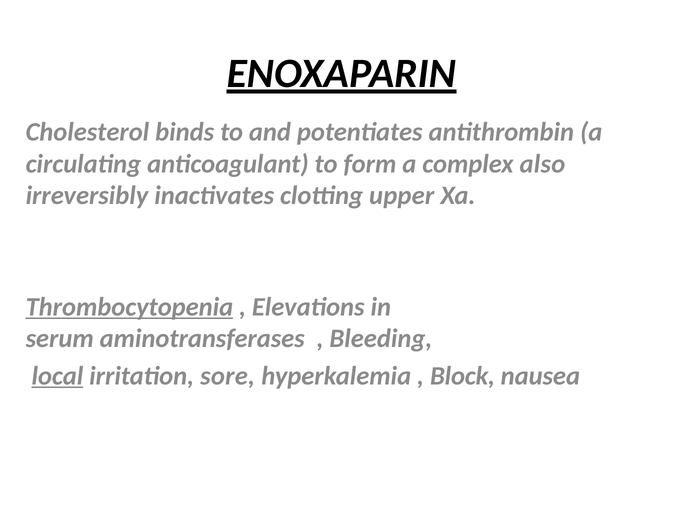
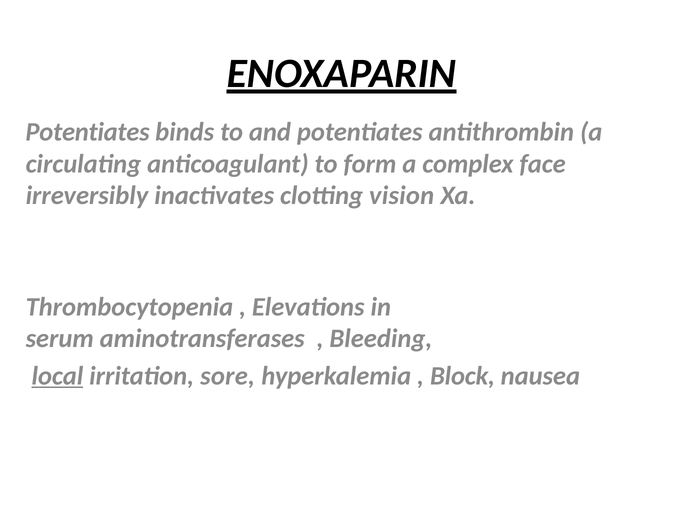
Cholesterol: Cholesterol -> Potentiates (88, 132)
also: also -> face (543, 164)
upper: upper -> vision (402, 196)
Thrombocytopenia underline: present -> none (129, 307)
